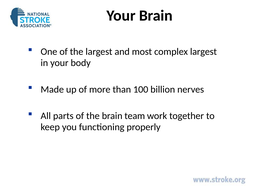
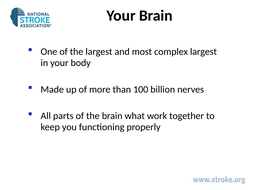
team: team -> what (135, 116)
